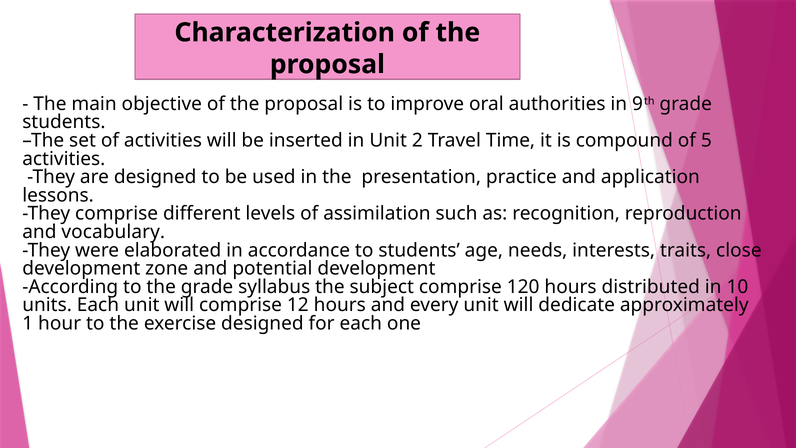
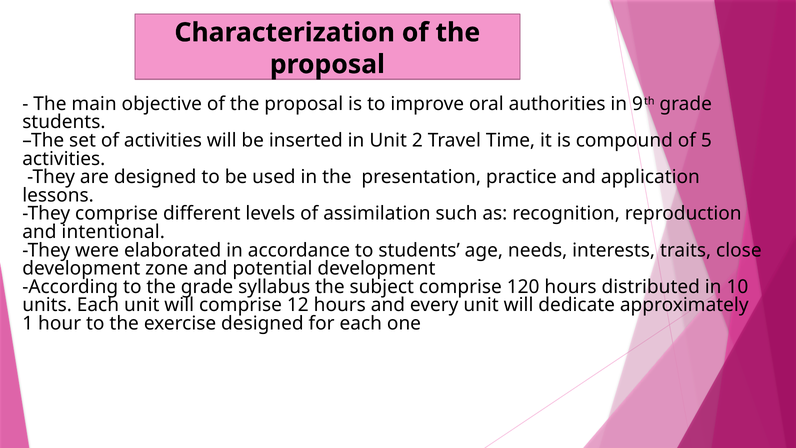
vocabulary: vocabulary -> intentional (113, 232)
